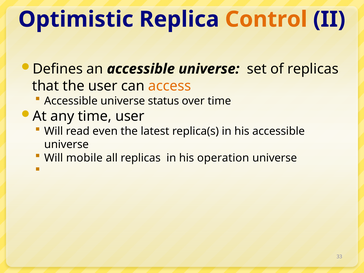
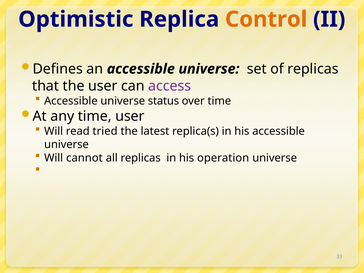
access colour: orange -> purple (170, 86)
even: even -> tried (105, 131)
mobile: mobile -> cannot (84, 158)
